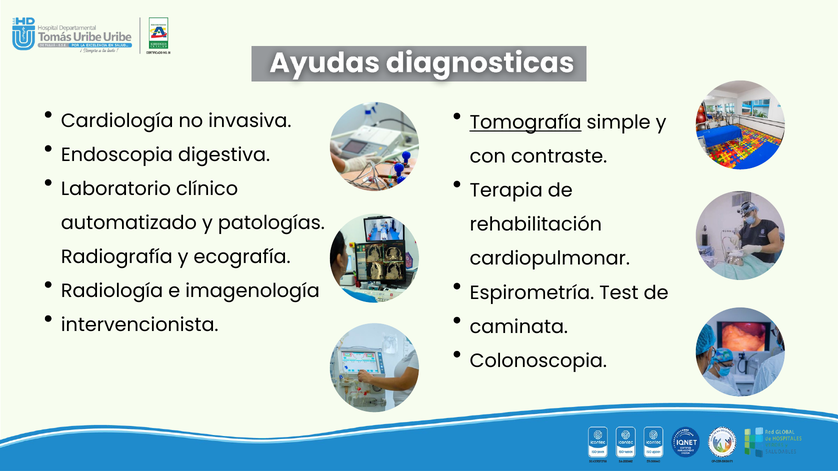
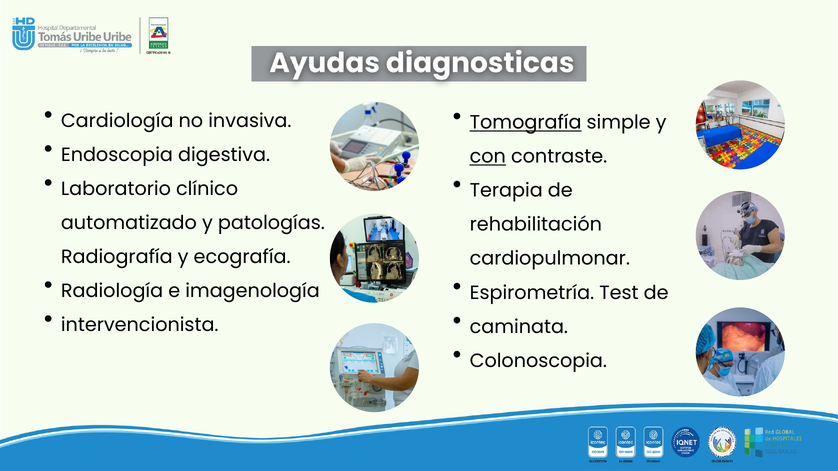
con underline: none -> present (488, 157)
